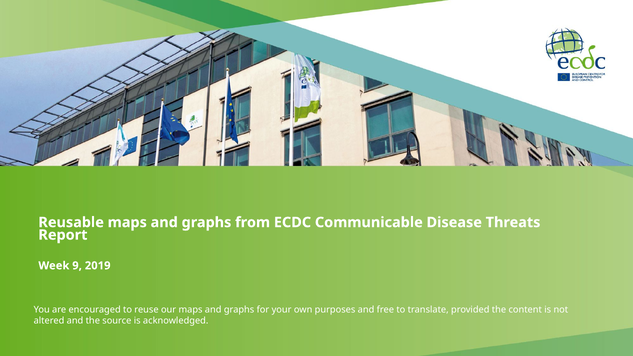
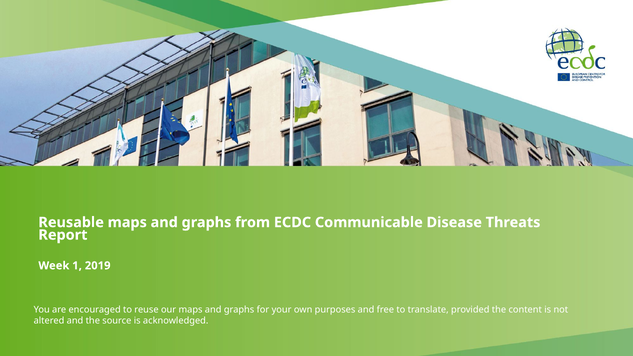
9: 9 -> 1 (77, 266)
